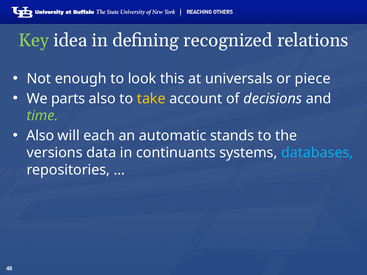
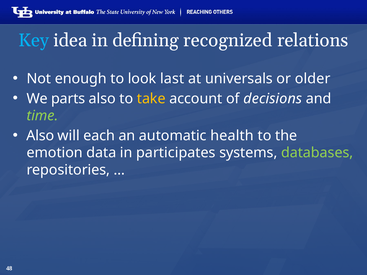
Key colour: light green -> light blue (34, 40)
this: this -> last (172, 79)
piece: piece -> older (313, 79)
stands: stands -> health (232, 136)
versions: versions -> emotion (55, 153)
continuants: continuants -> participates (176, 153)
databases colour: light blue -> light green (317, 153)
